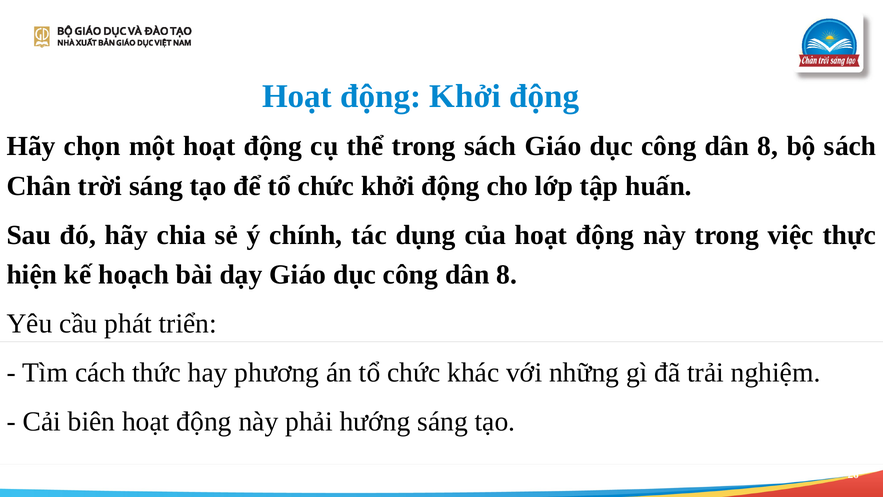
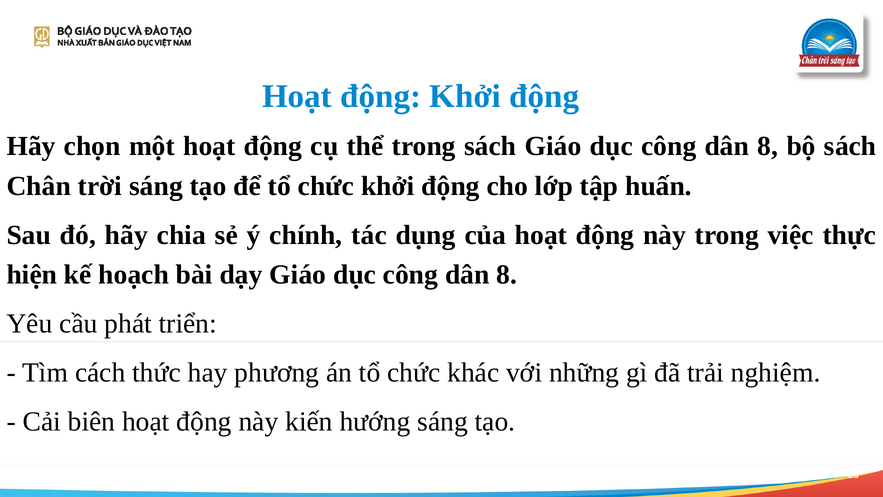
phải: phải -> kiến (309, 421)
